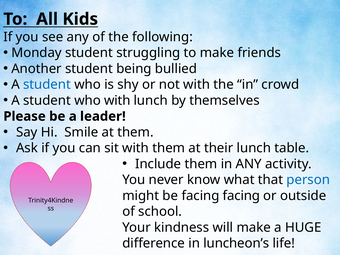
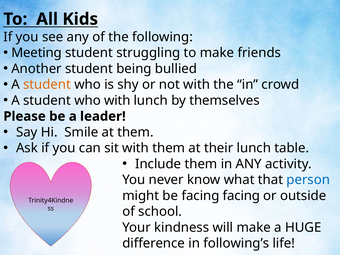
Monday: Monday -> Meeting (37, 53)
student colour: blue -> orange (47, 85)
luncheon’s: luncheon’s -> following’s (236, 243)
